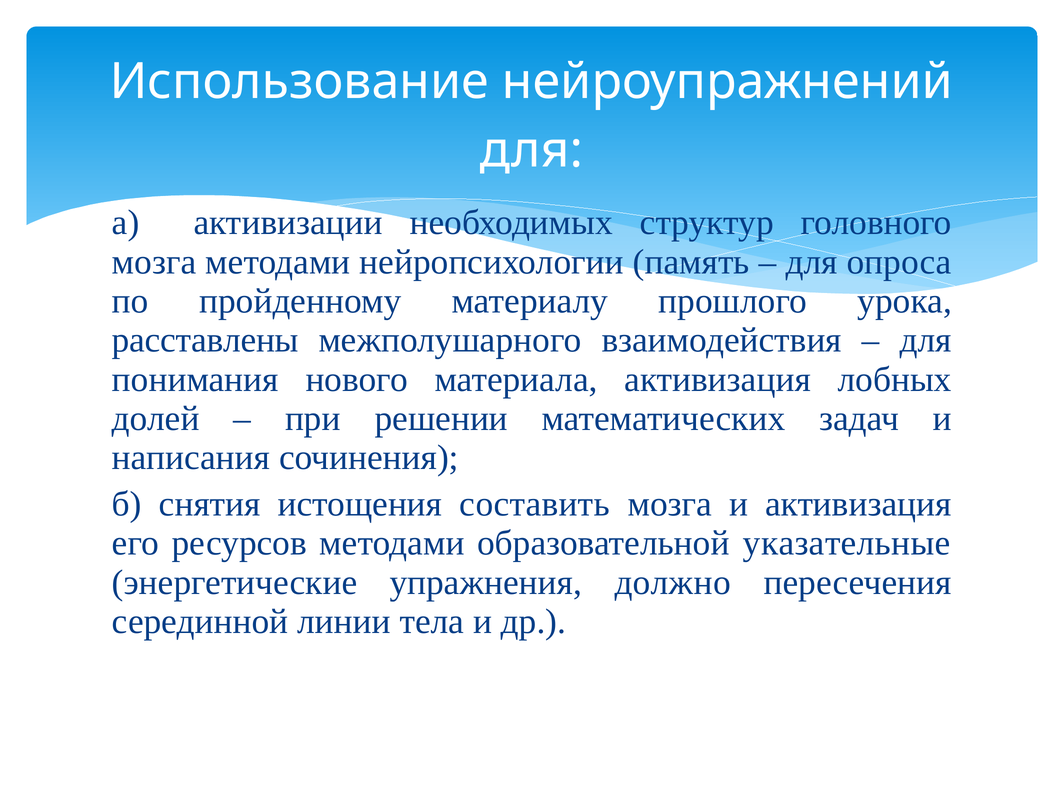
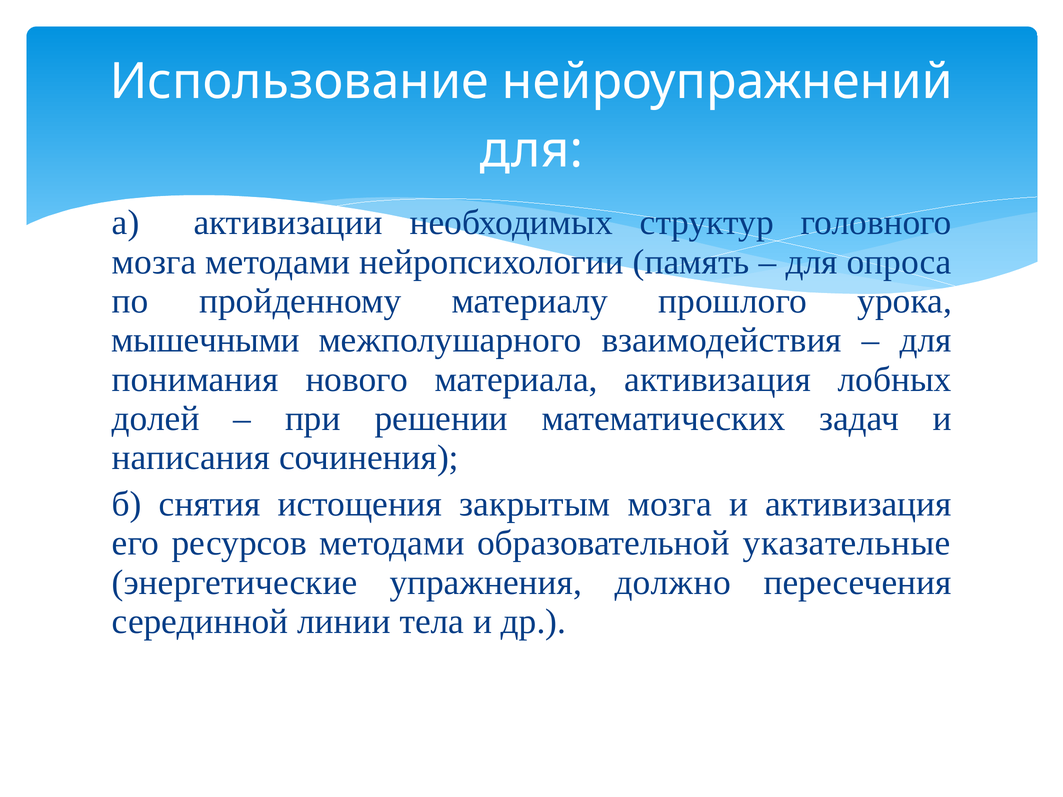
расставлены: расставлены -> мышечными (205, 340)
составить: составить -> закрытым (535, 504)
